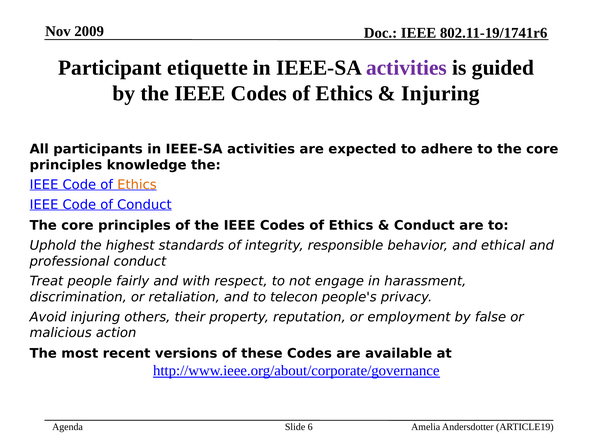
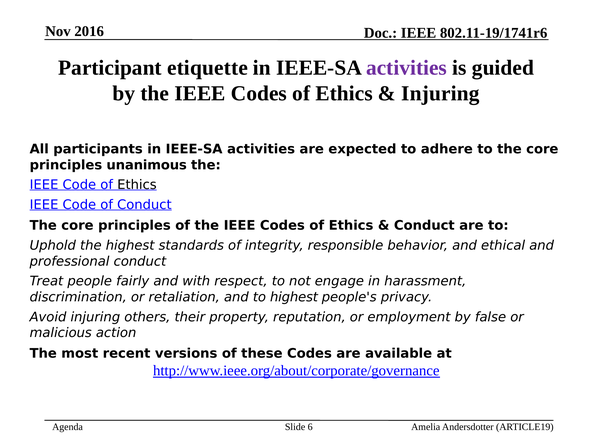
2009: 2009 -> 2016 (89, 31)
knowledge: knowledge -> unanimous (147, 165)
Ethics colour: orange -> black (137, 185)
to telecon: telecon -> highest (294, 297)
